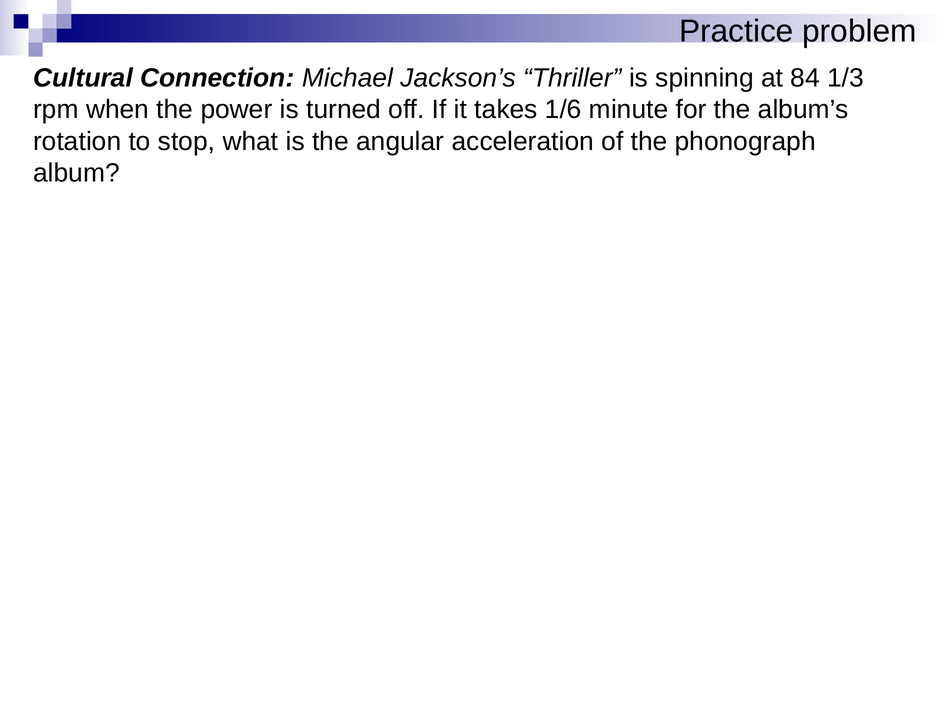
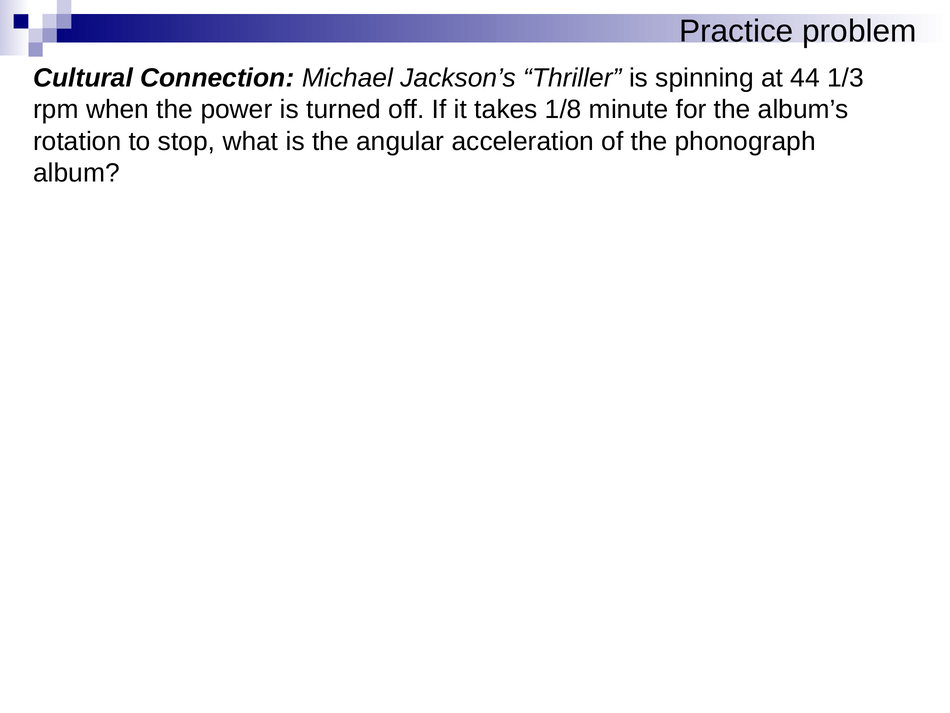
84: 84 -> 44 (805, 78)
1/6: 1/6 -> 1/8 (563, 110)
